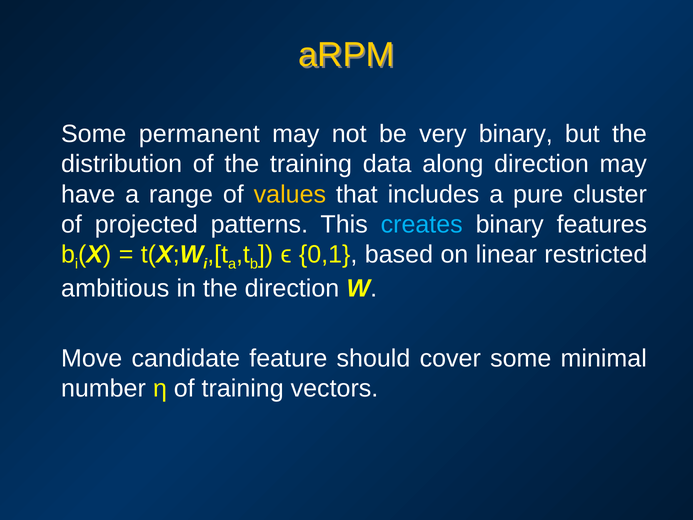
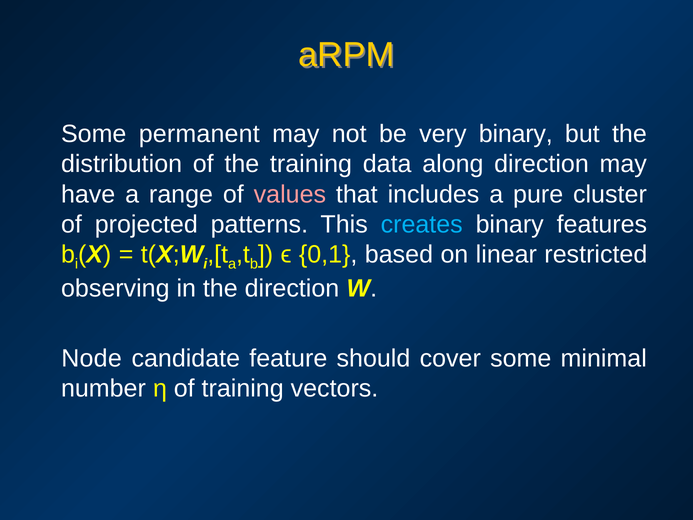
values colour: yellow -> pink (290, 194)
ambitious: ambitious -> observing (115, 288)
Move: Move -> Node (92, 358)
